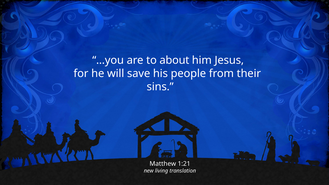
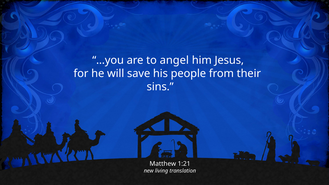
about: about -> angel (174, 60)
